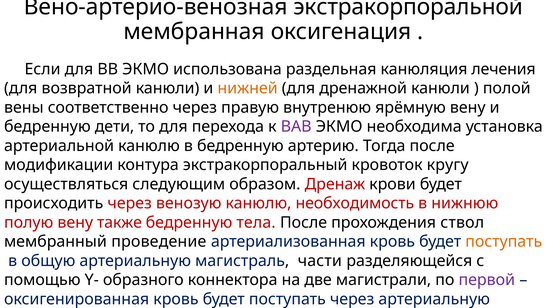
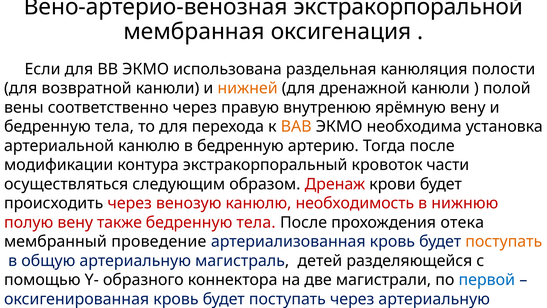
лечения: лечения -> полости (503, 69)
дети: дети -> тела (114, 126)
ВАВ colour: purple -> orange (296, 126)
кругу: кругу -> части (448, 165)
ствол: ствол -> отека (462, 222)
части: части -> детей (320, 261)
первой colour: purple -> blue (487, 280)
